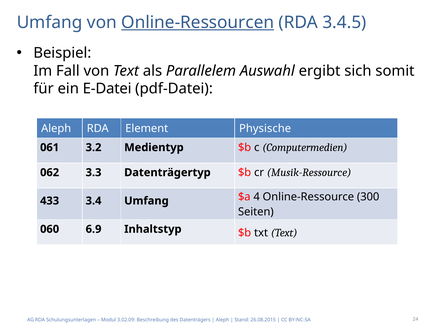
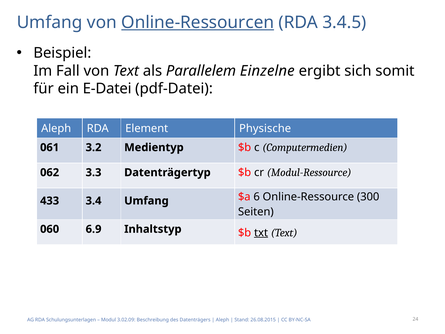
Auswahl: Auswahl -> Einzelne (267, 71)
Musik-Ressource: Musik-Ressource -> Modul-Ressource (309, 172)
4: 4 -> 6 (257, 197)
txt underline: none -> present (261, 233)
